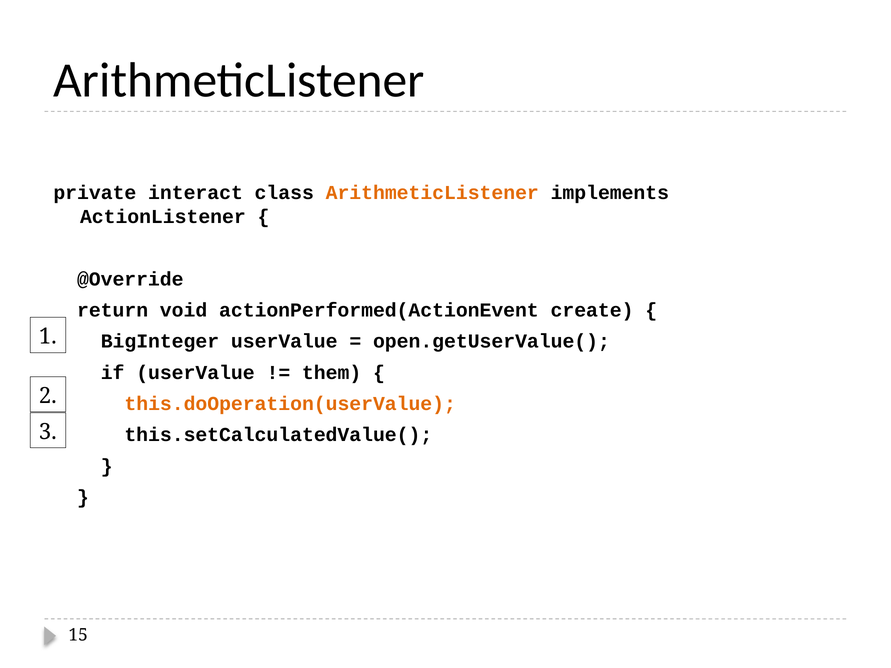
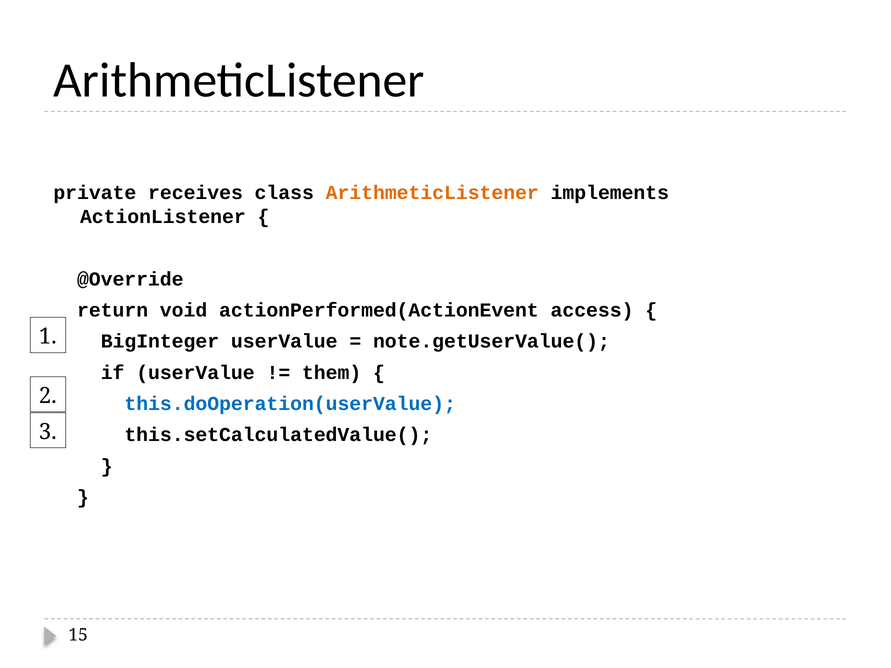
interact: interact -> receives (196, 193)
create: create -> access (592, 310)
open.getUserValue(: open.getUserValue( -> note.getUserValue( (491, 341)
this.doOperation(userValue colour: orange -> blue (290, 404)
